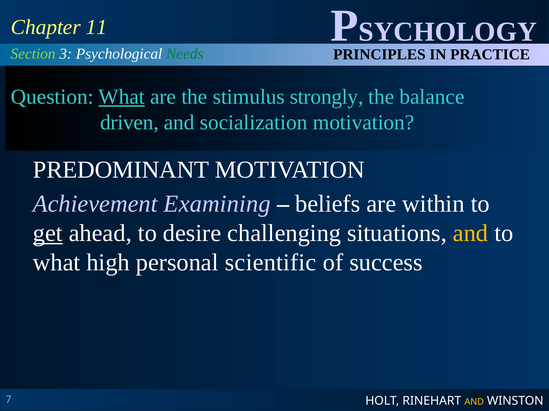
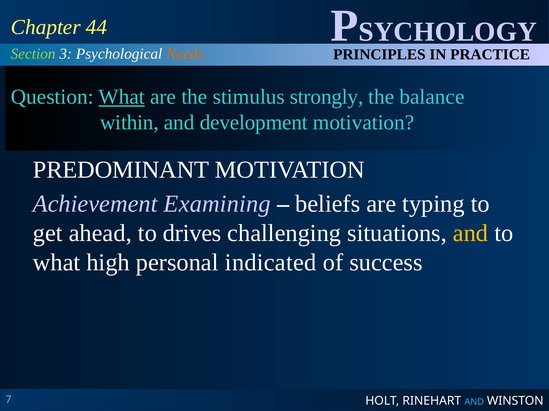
11: 11 -> 44 (97, 27)
Needs colour: green -> orange (185, 54)
driven: driven -> within (129, 123)
socialization: socialization -> development (254, 123)
within: within -> typing (433, 204)
get underline: present -> none (48, 234)
desire: desire -> drives (192, 234)
scientific: scientific -> indicated (271, 263)
AND colour: yellow -> light blue (474, 402)
